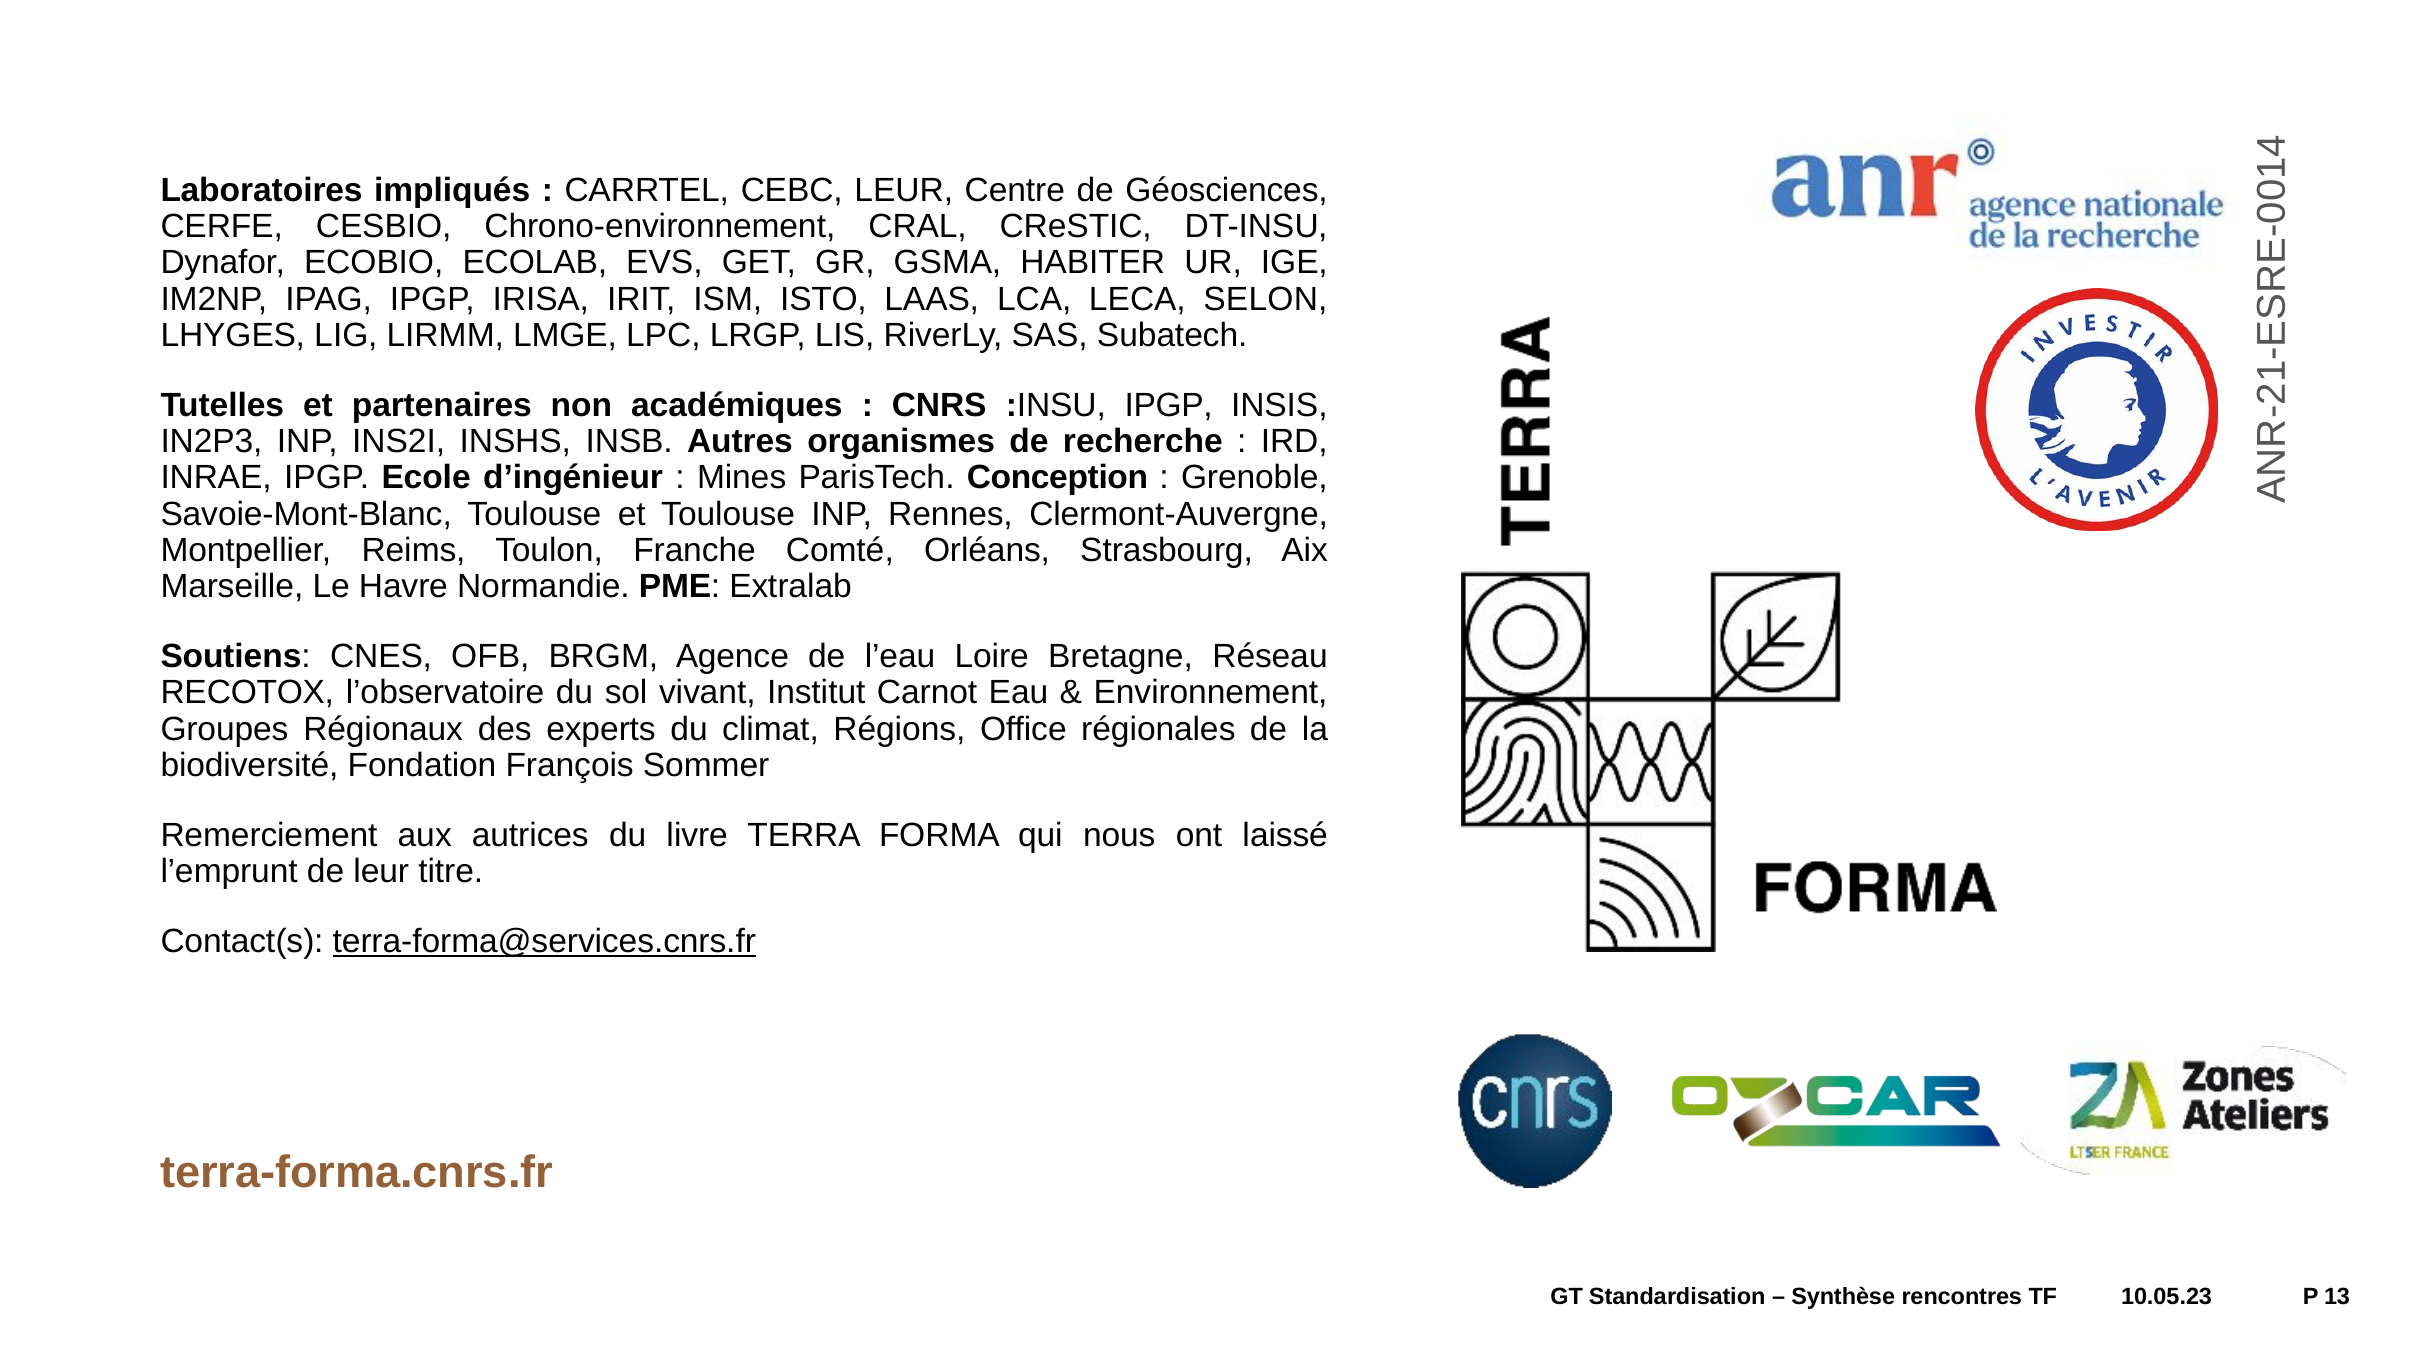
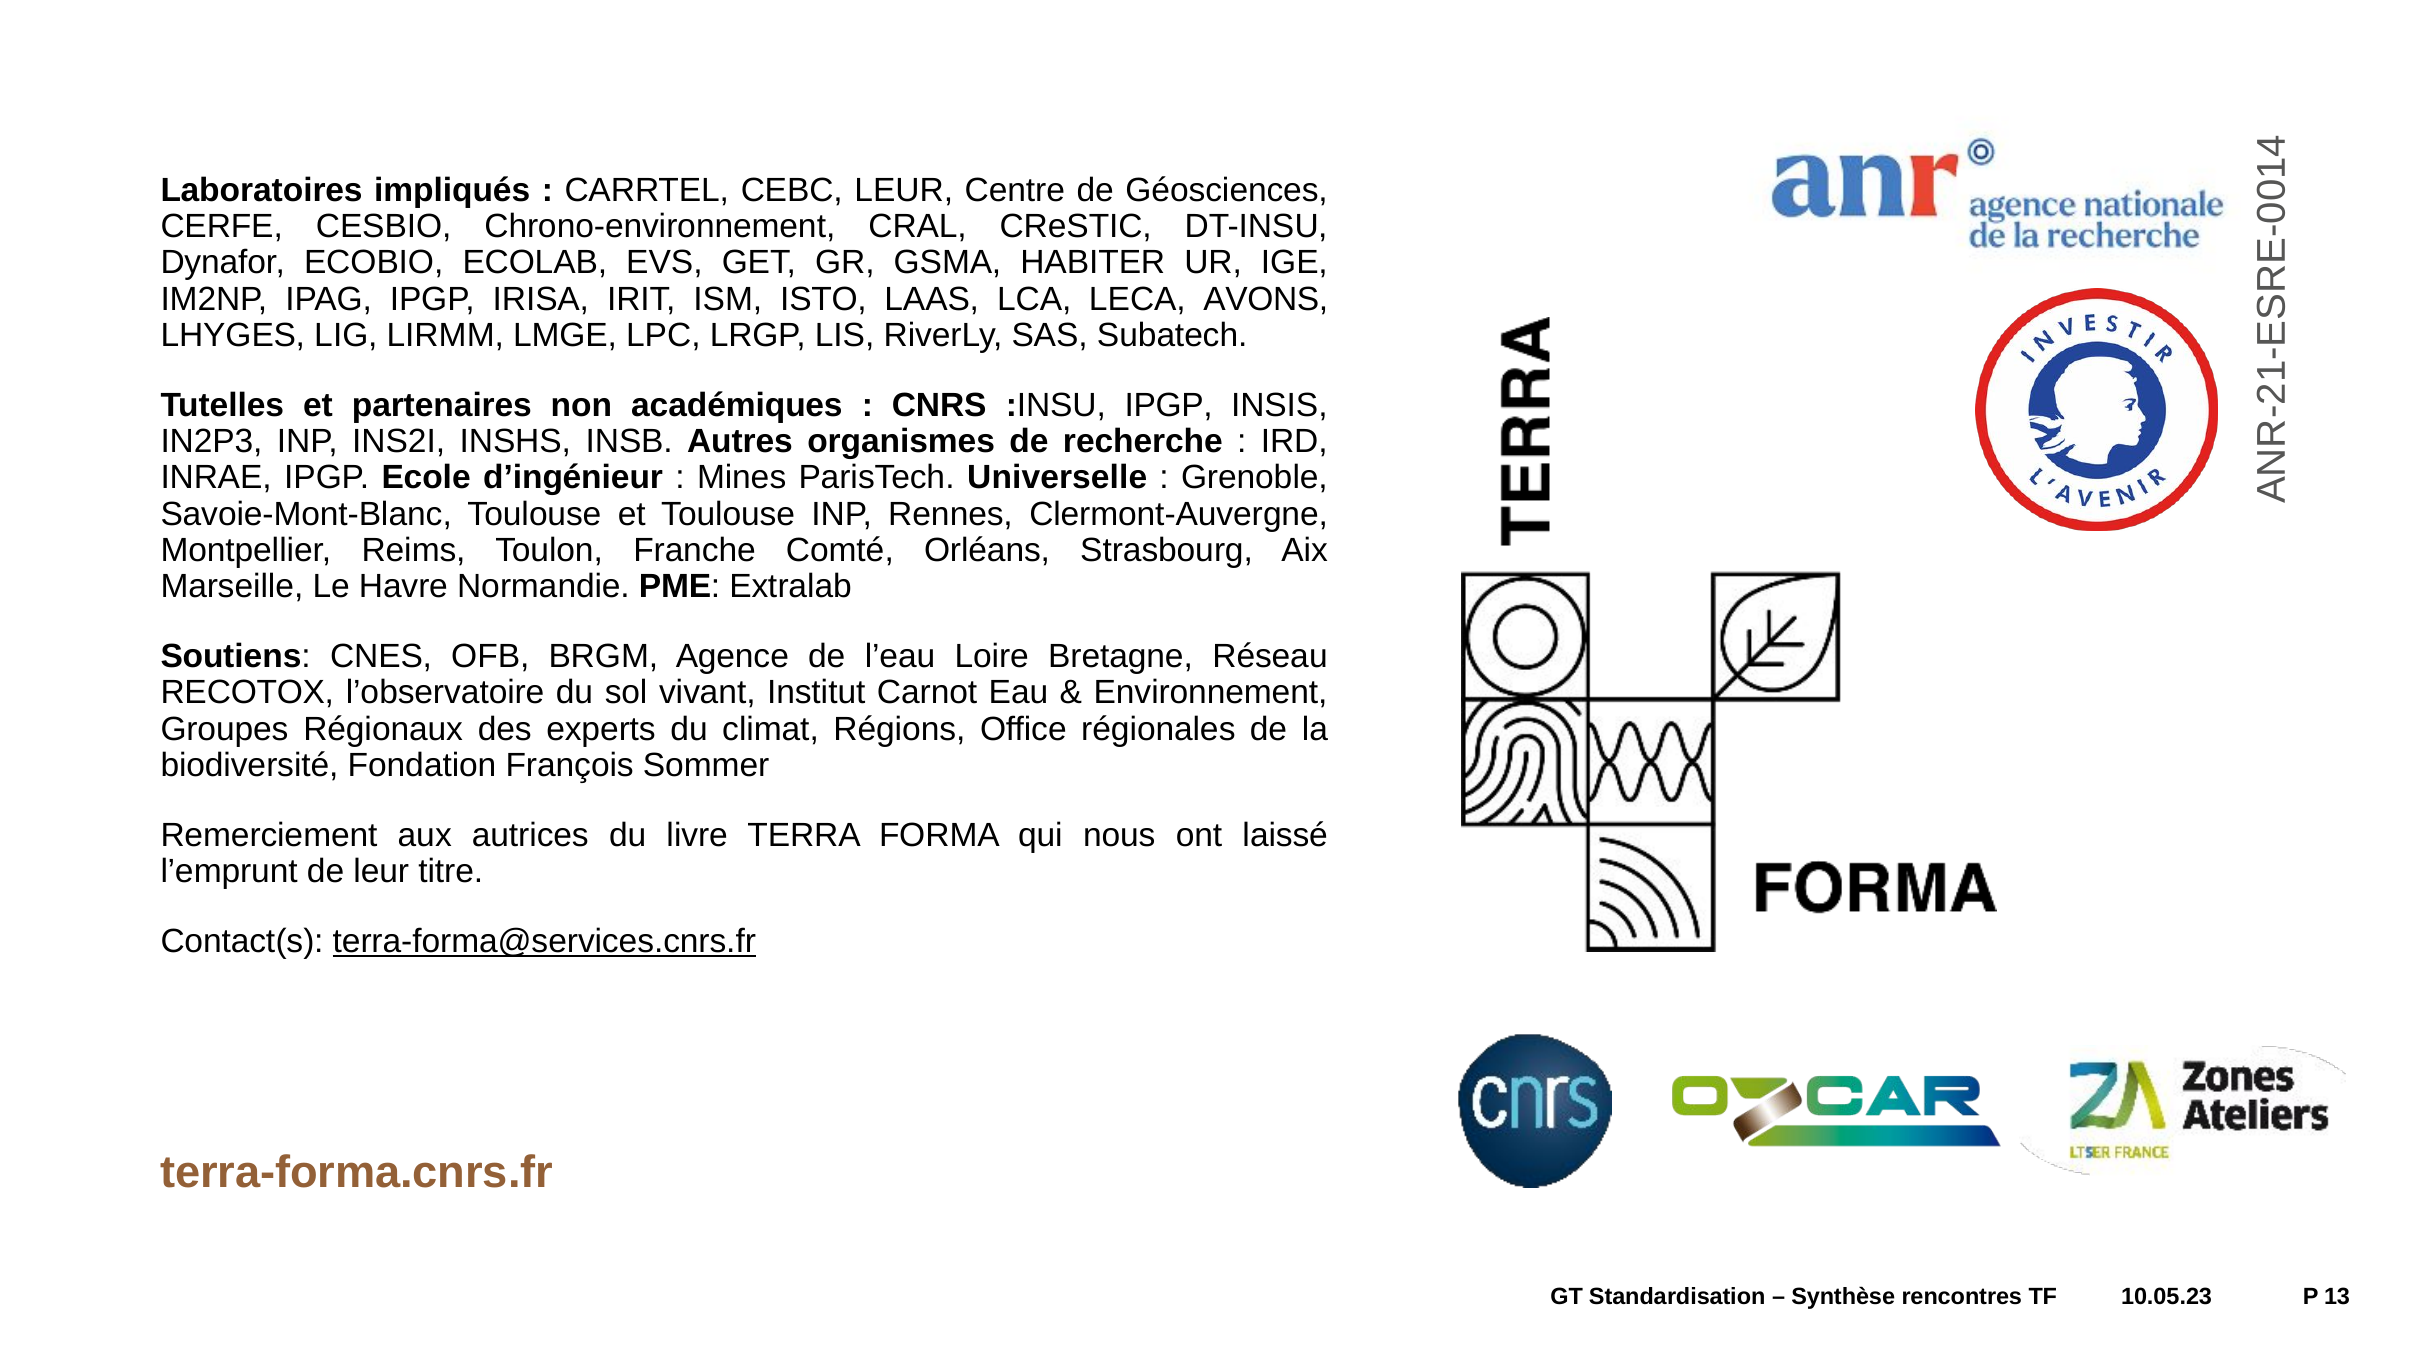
SELON: SELON -> AVONS (1266, 299)
Conception: Conception -> Universelle (1057, 478)
